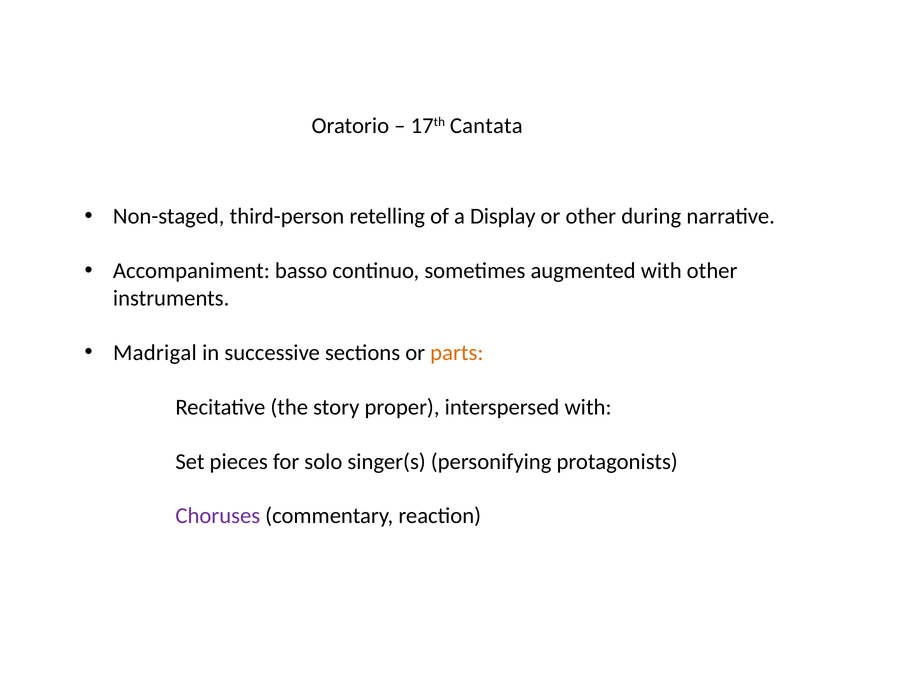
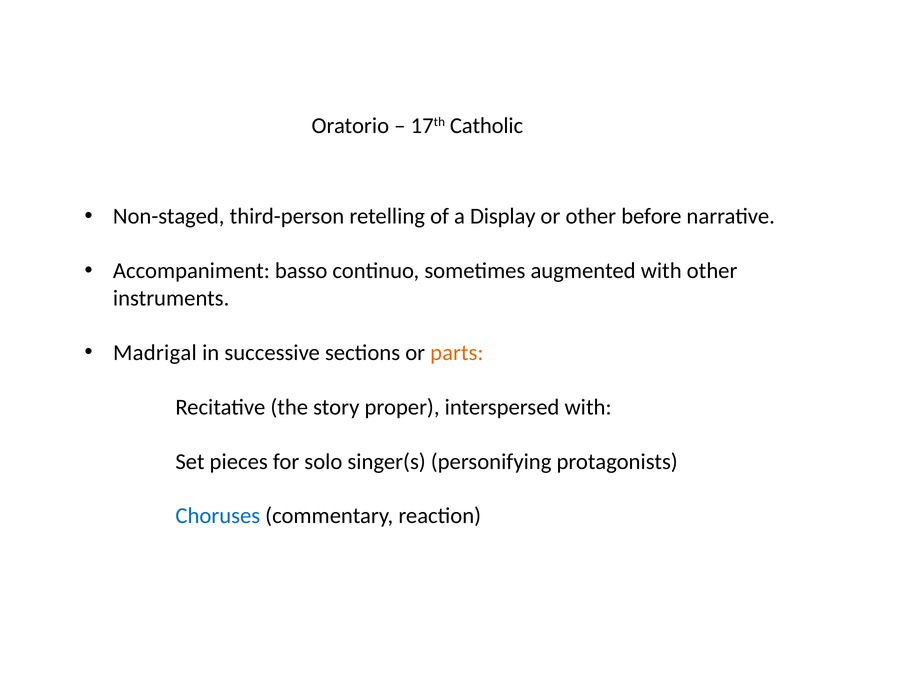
Cantata: Cantata -> Catholic (487, 126)
during: during -> before (651, 216)
Choruses colour: purple -> blue (218, 516)
